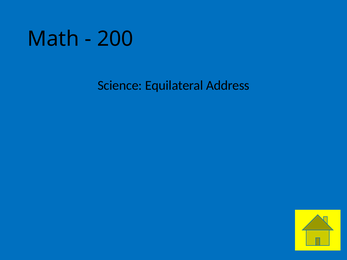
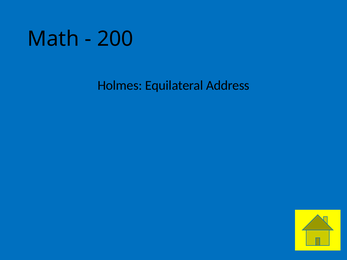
Science: Science -> Holmes (120, 86)
